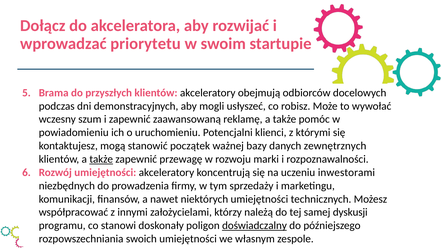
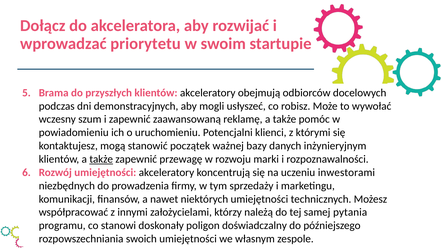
zewnętrznych: zewnętrznych -> inżynieryjnym (335, 146)
dyskusji: dyskusji -> pytania (350, 212)
doświadczalny underline: present -> none (254, 225)
